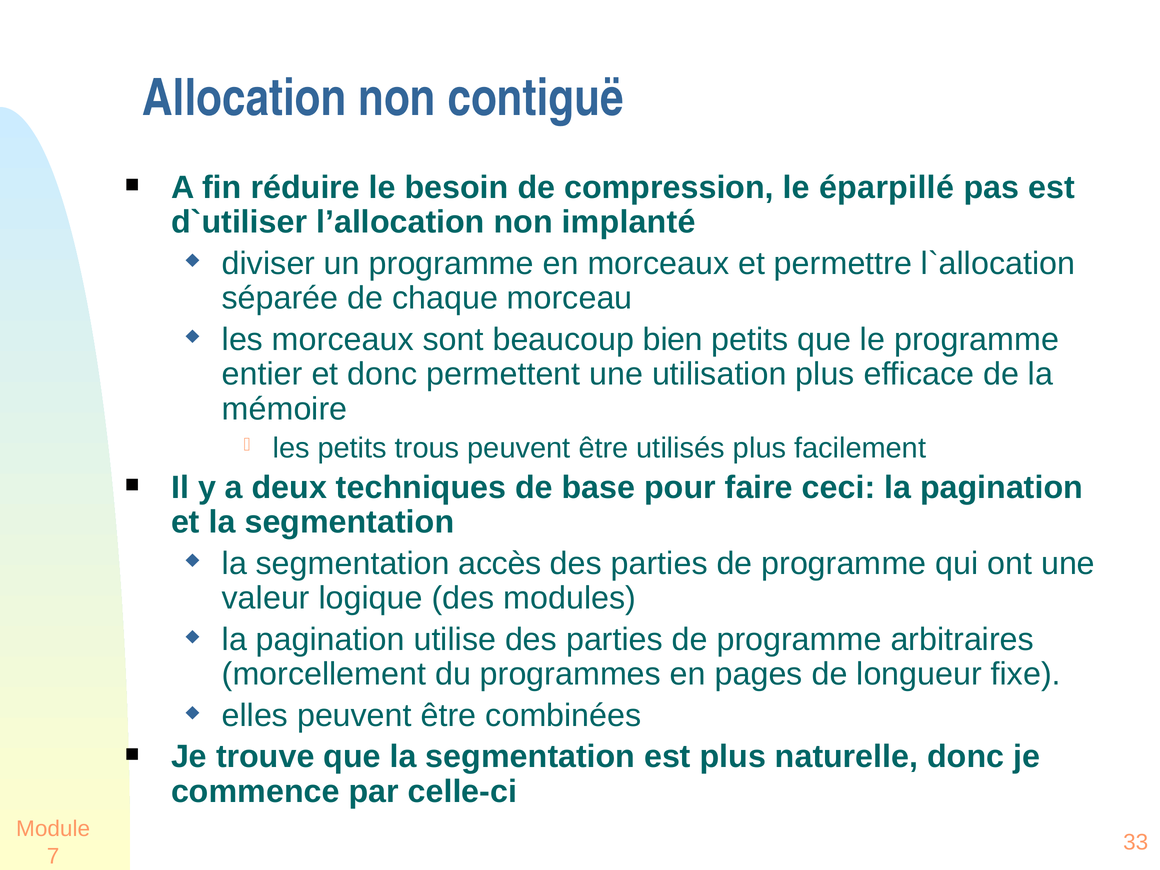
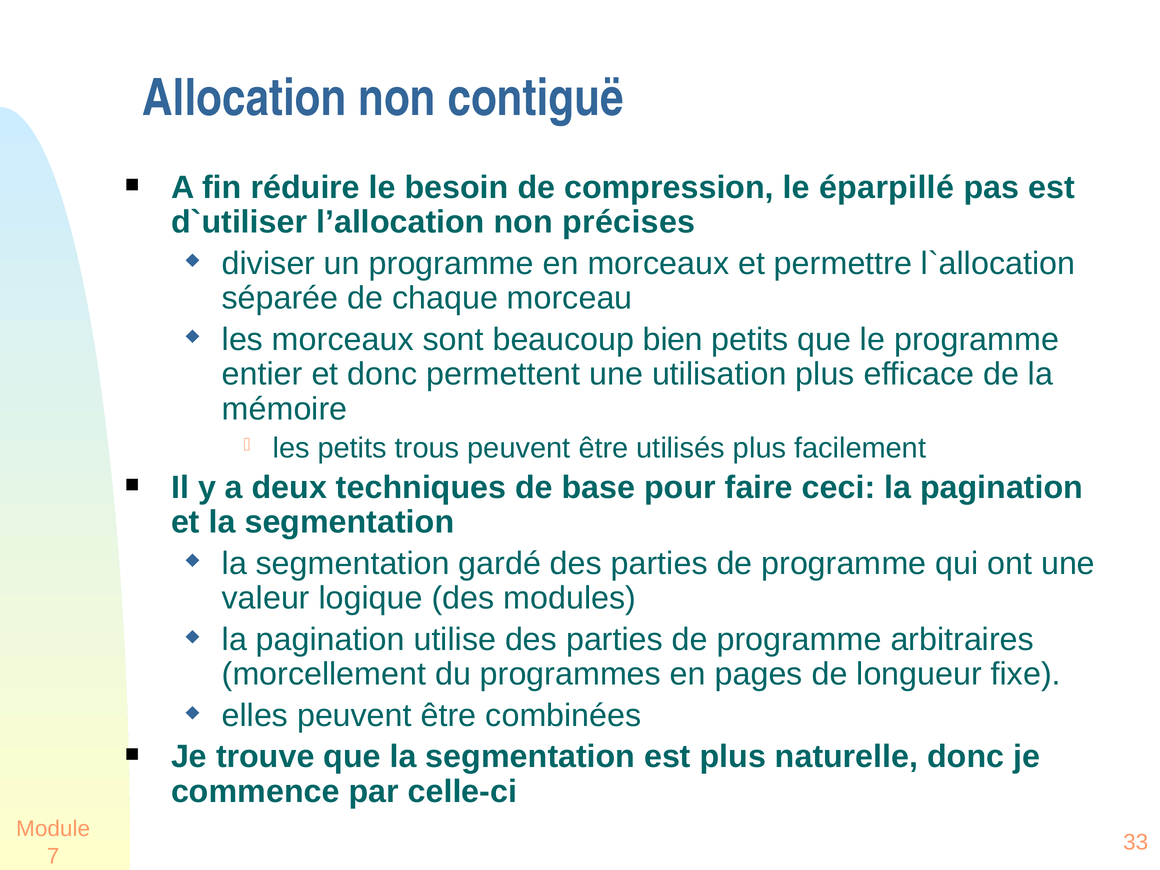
implanté: implanté -> précises (629, 222)
accès: accès -> gardé (500, 563)
